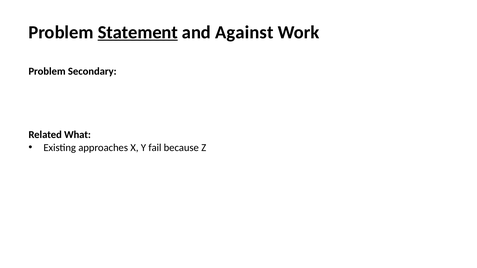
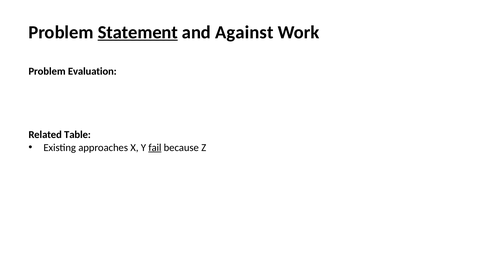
Secondary: Secondary -> Evaluation (92, 71)
What: What -> Table (77, 135)
fail underline: none -> present (155, 148)
